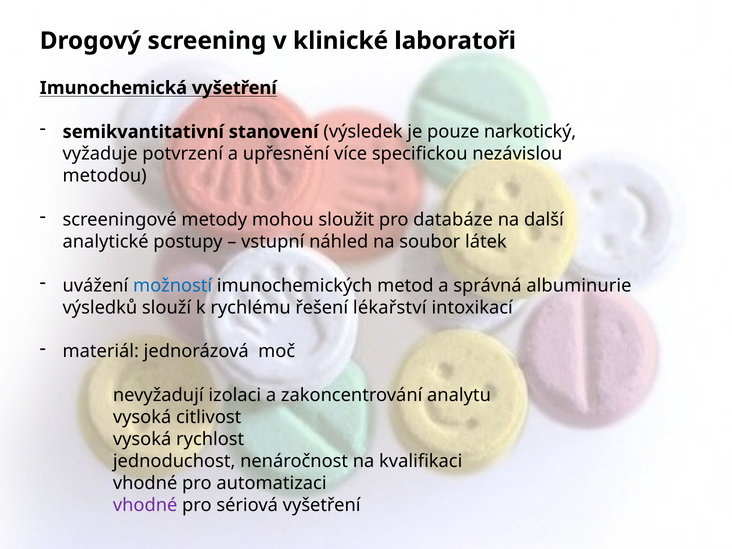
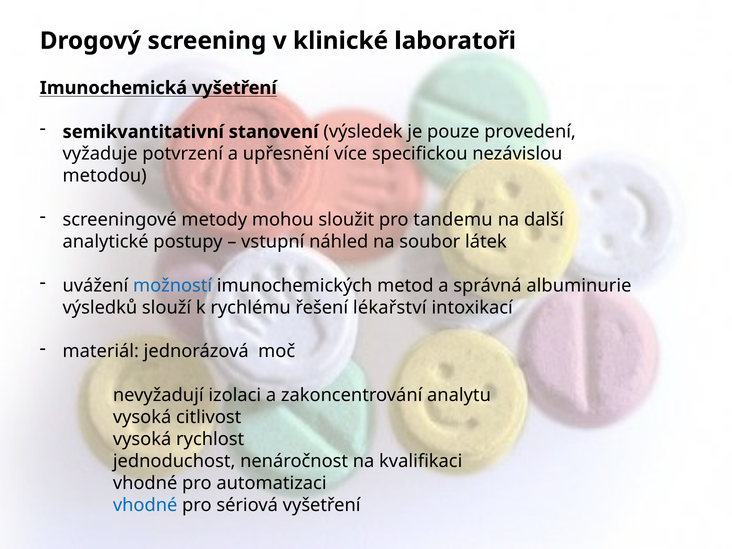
narkotický: narkotický -> provedení (530, 132)
databáze: databáze -> tandemu (453, 220)
vhodné colour: purple -> blue (145, 505)
